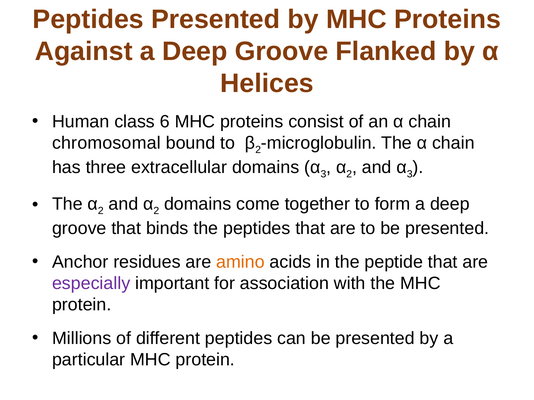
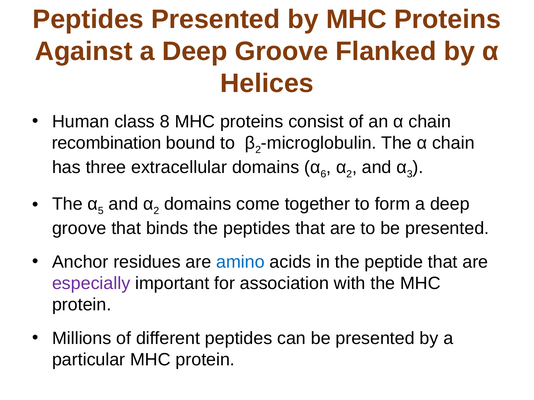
6: 6 -> 8 (165, 122)
chromosomal: chromosomal -> recombination (107, 143)
domains α 3: 3 -> 6 (323, 174)
The α 2: 2 -> 5 (101, 211)
amino colour: orange -> blue (240, 262)
